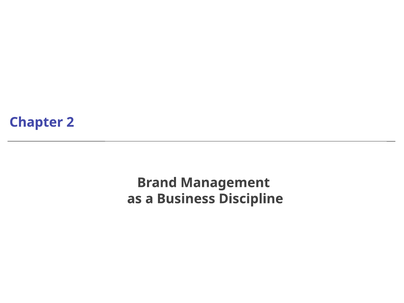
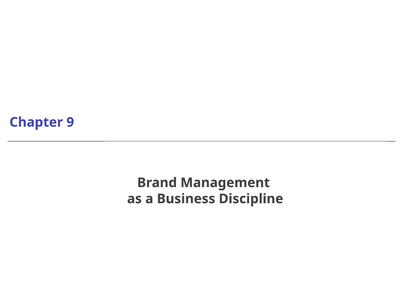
2: 2 -> 9 (70, 122)
